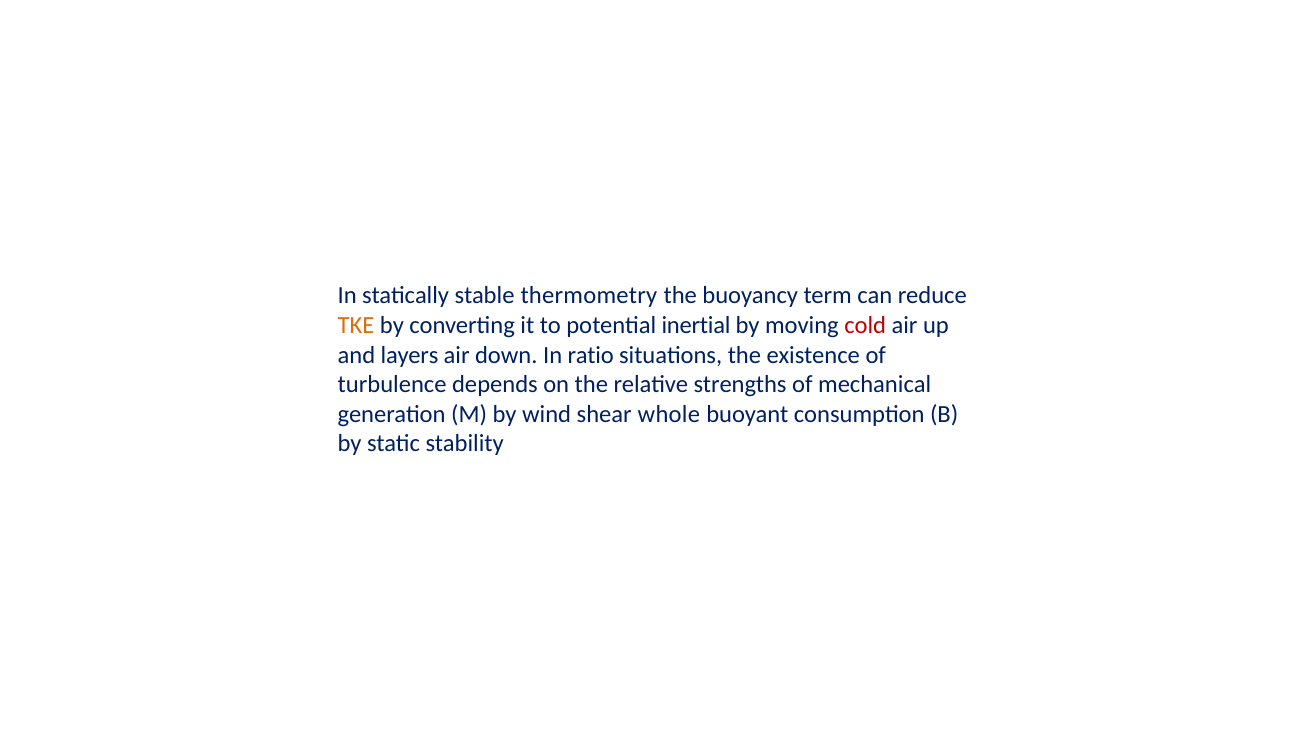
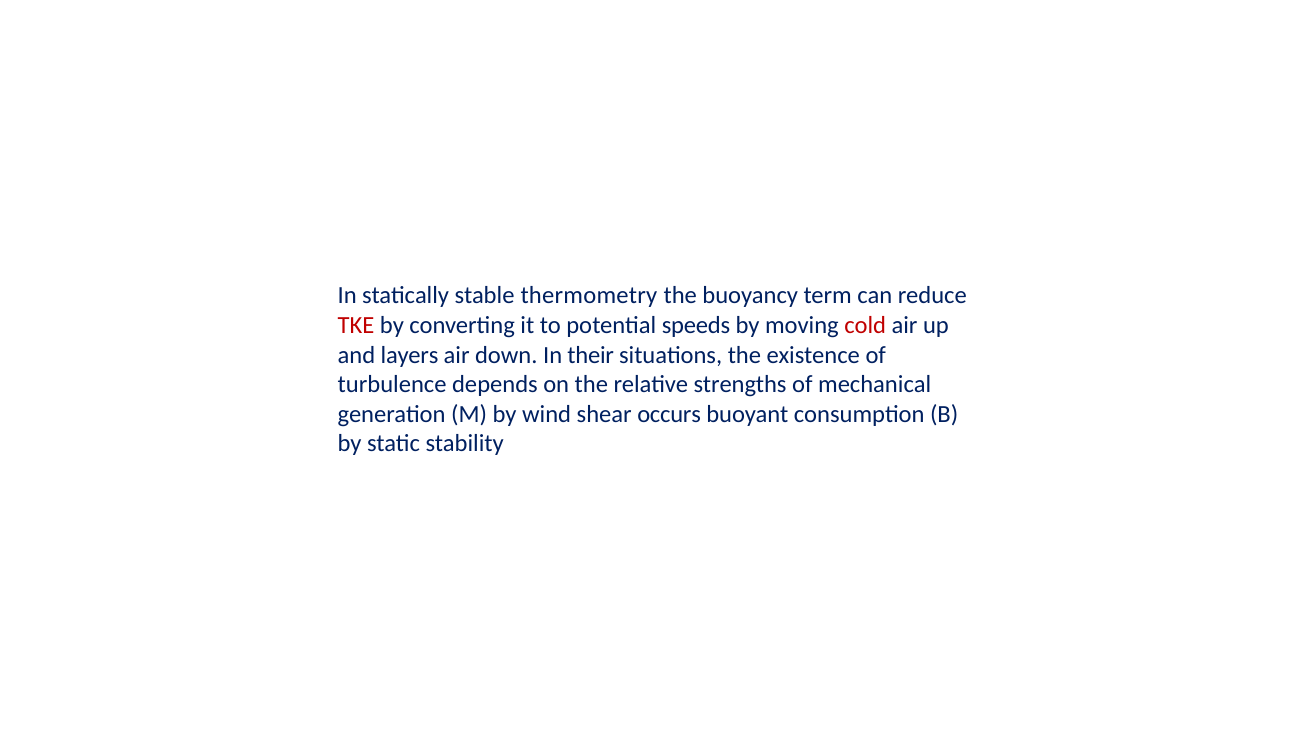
TKE colour: orange -> red (356, 325)
inertial: inertial -> speeds (696, 325)
ratio: ratio -> their (591, 355)
whole: whole -> occurs (669, 414)
